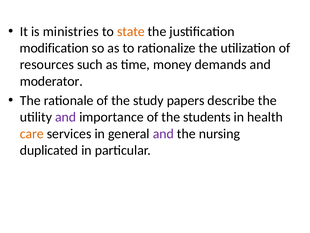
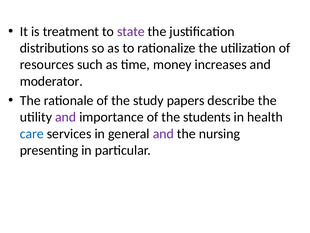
ministries: ministries -> treatment (71, 31)
state colour: orange -> purple (131, 31)
modification: modification -> distributions (54, 48)
demands: demands -> increases (221, 65)
care colour: orange -> blue (32, 133)
duplicated: duplicated -> presenting (49, 150)
